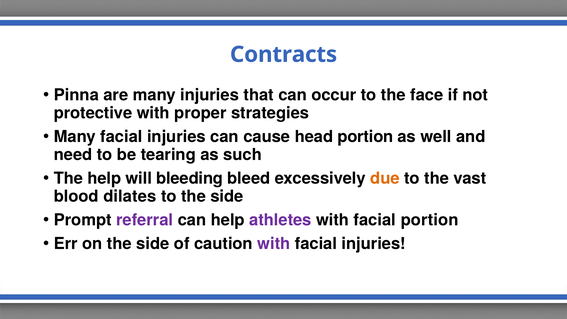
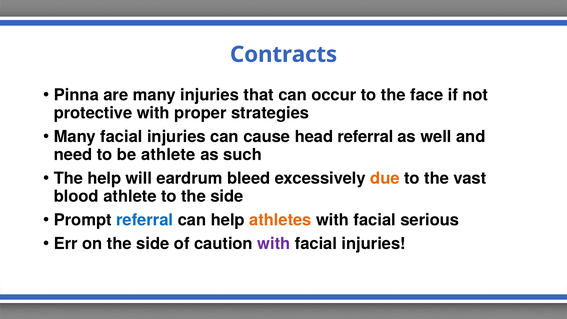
head portion: portion -> referral (365, 137)
be tearing: tearing -> athlete (168, 155)
bleeding: bleeding -> eardrum (190, 178)
blood dilates: dilates -> athlete (130, 196)
referral colour: purple -> blue (145, 220)
athletes colour: purple -> orange (280, 220)
facial portion: portion -> serious (430, 220)
